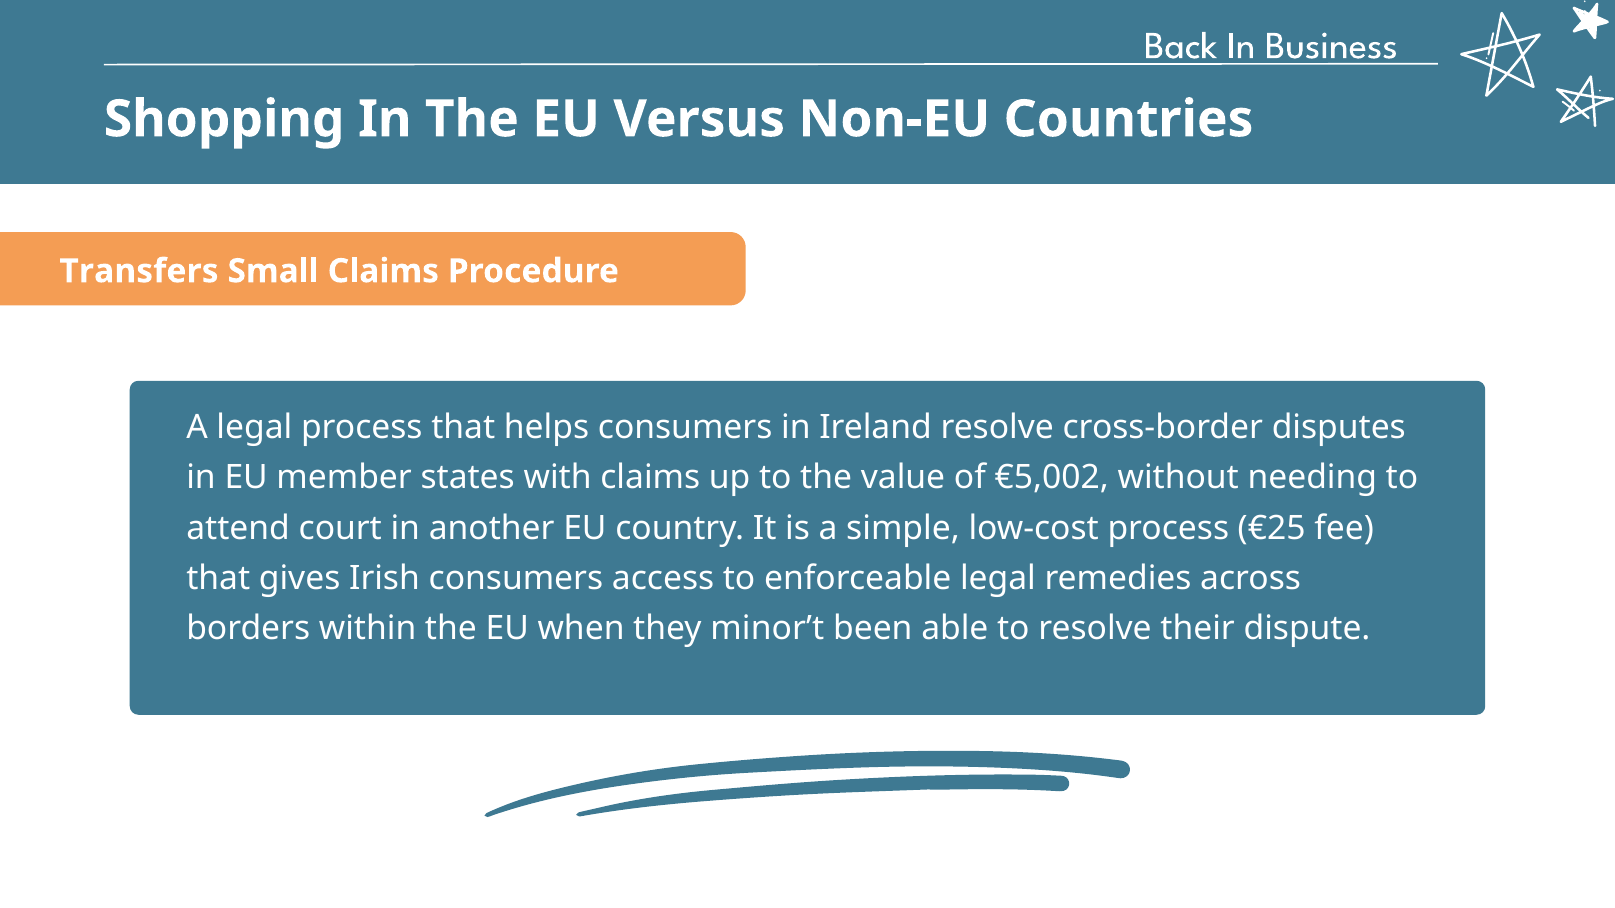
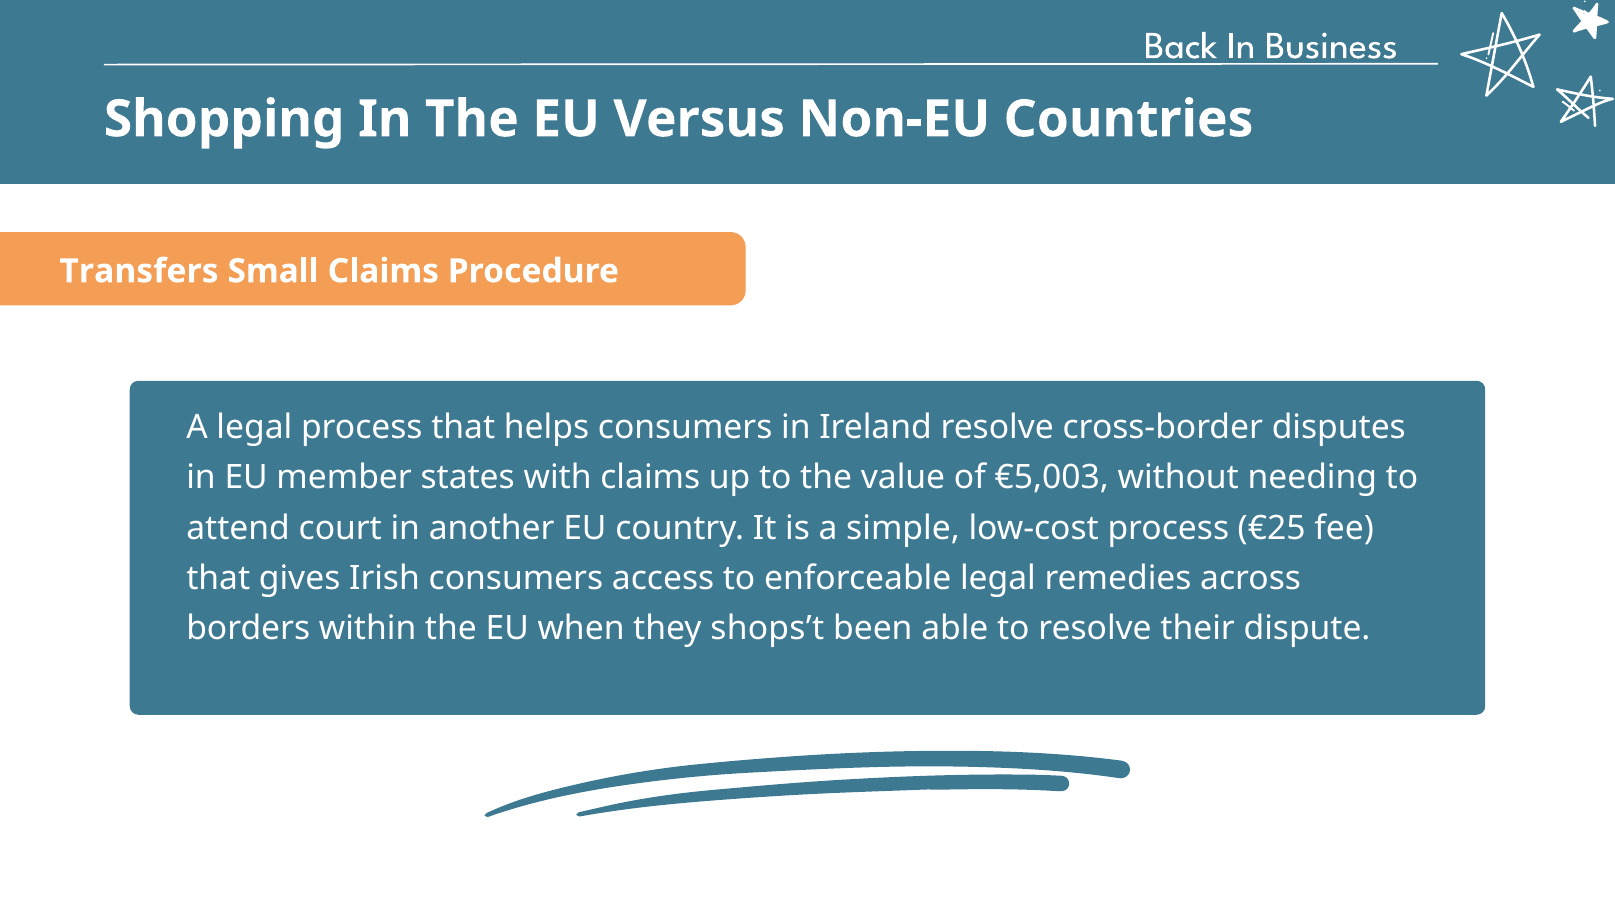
€5,002: €5,002 -> €5,003 (1052, 478)
minor’t: minor’t -> shops’t (767, 629)
